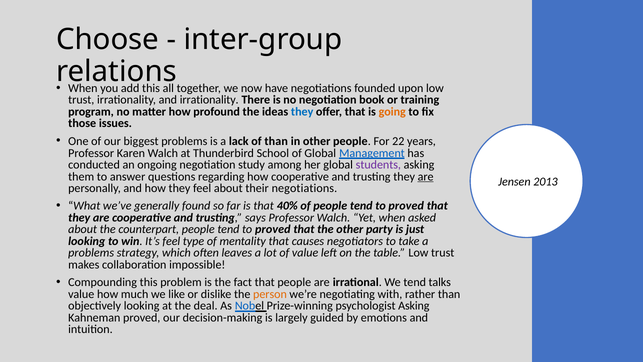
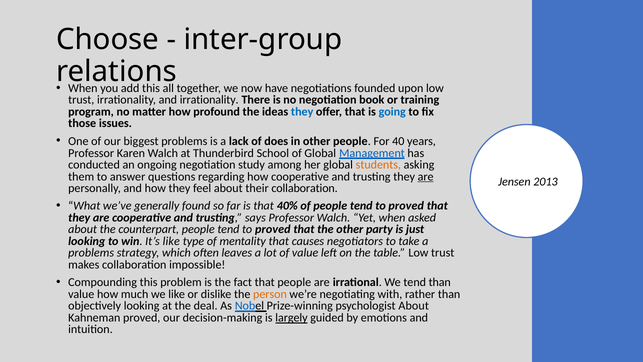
going colour: orange -> blue (392, 112)
of than: than -> does (276, 141)
22: 22 -> 40 (398, 141)
students colour: purple -> orange (378, 165)
their negotiations: negotiations -> collaboration (305, 188)
It’s feel: feel -> like (171, 241)
tend talks: talks -> than (440, 282)
psychologist Asking: Asking -> About (414, 306)
largely underline: none -> present (291, 317)
